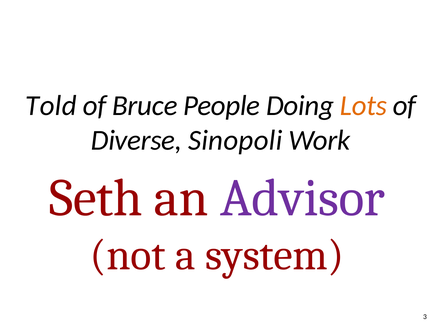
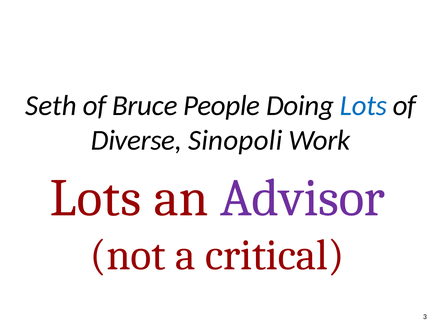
Told: Told -> Seth (51, 106)
Lots colour: orange -> blue (363, 106)
Seth: Seth -> Lots (96, 198)
system: system -> critical (275, 255)
